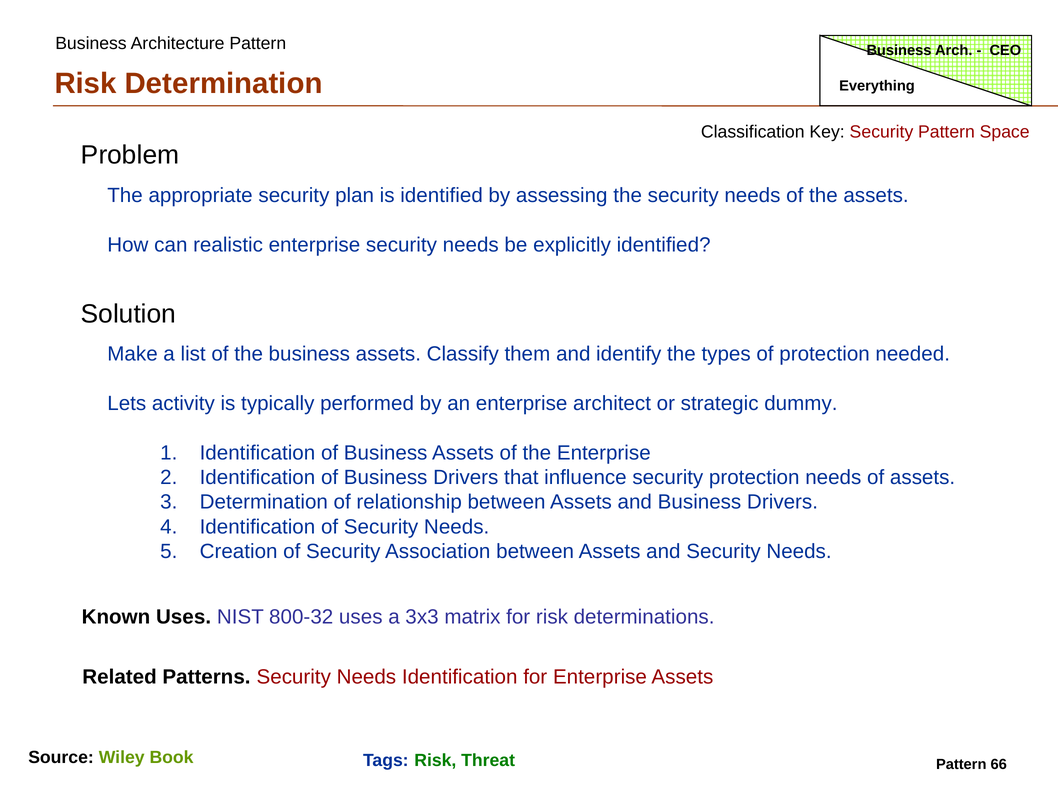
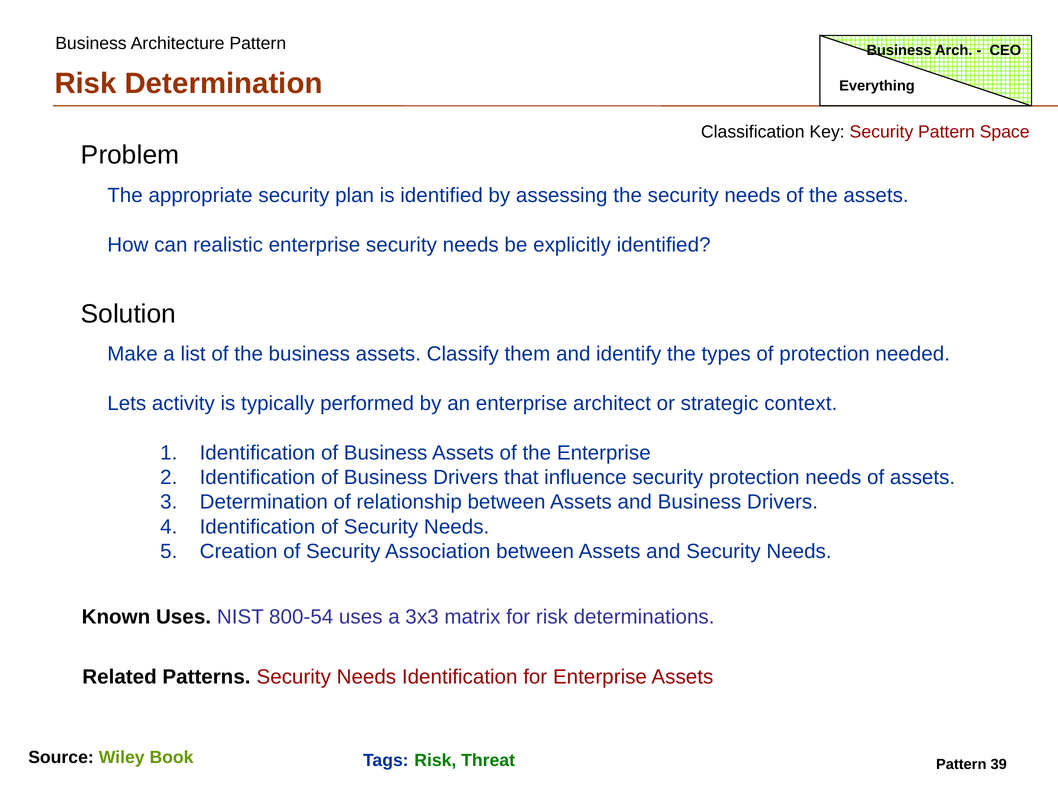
dummy: dummy -> context (801, 404)
800-32: 800-32 -> 800-54 (301, 617)
66: 66 -> 39 (999, 765)
